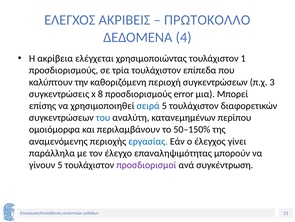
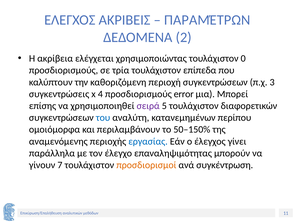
ΠΡΩΤΟΚΟΛΛΟ: ΠΡΩΤΟΚΟΛΛΟ -> ΠΑΡΑΜΈΤΡΩΝ (207, 20)
4: 4 -> 2 (184, 37)
1: 1 -> 0 (243, 58)
8: 8 -> 4 (100, 94)
σειρά colour: blue -> purple (148, 105)
γίνουν 5: 5 -> 7 (60, 164)
προσδιορισμοί colour: purple -> orange (146, 164)
